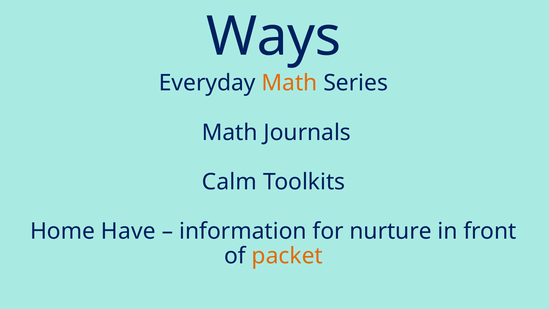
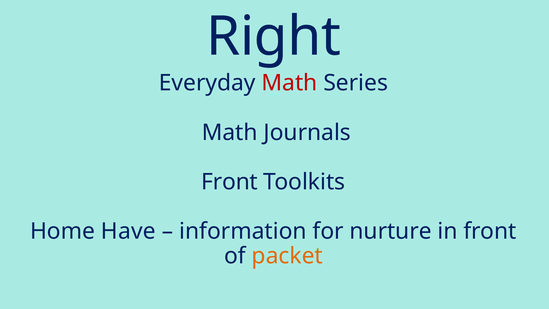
Ways: Ways -> Right (274, 37)
Math colour: orange -> red (289, 83)
Calm: Calm -> Front (230, 182)
